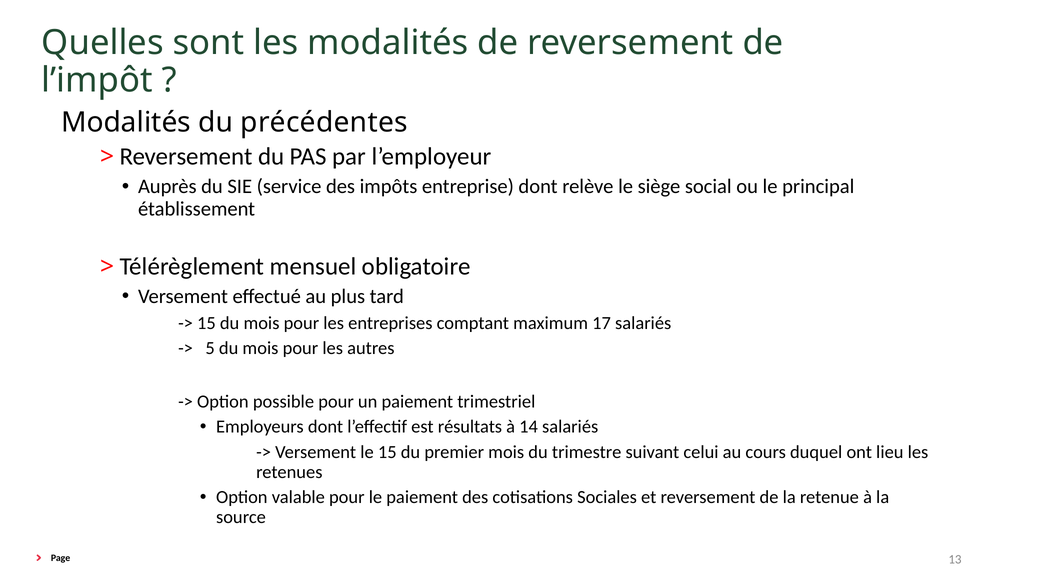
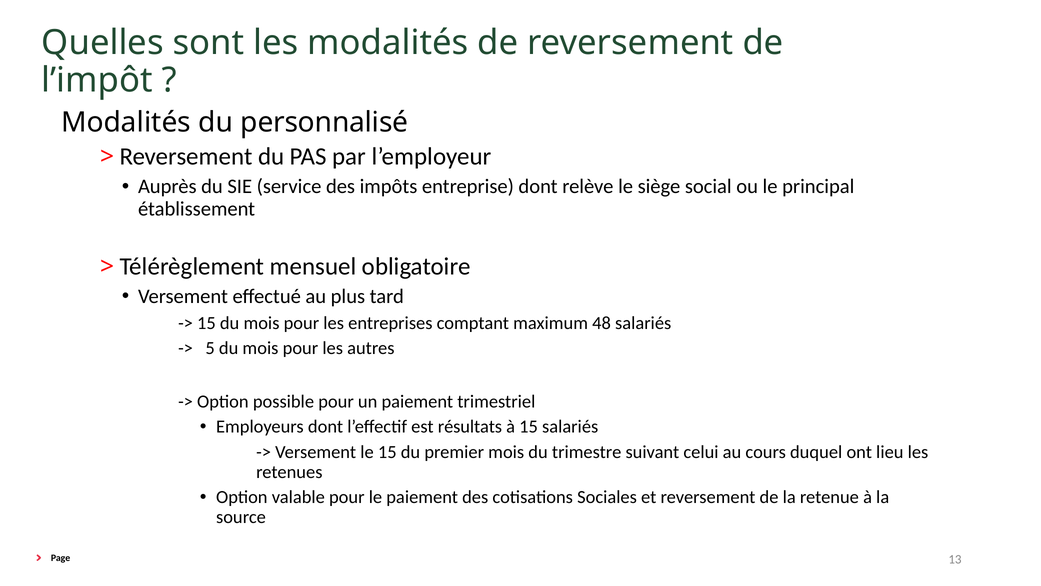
précédentes: précédentes -> personnalisé (324, 122)
17: 17 -> 48 (601, 323)
à 14: 14 -> 15 (529, 426)
